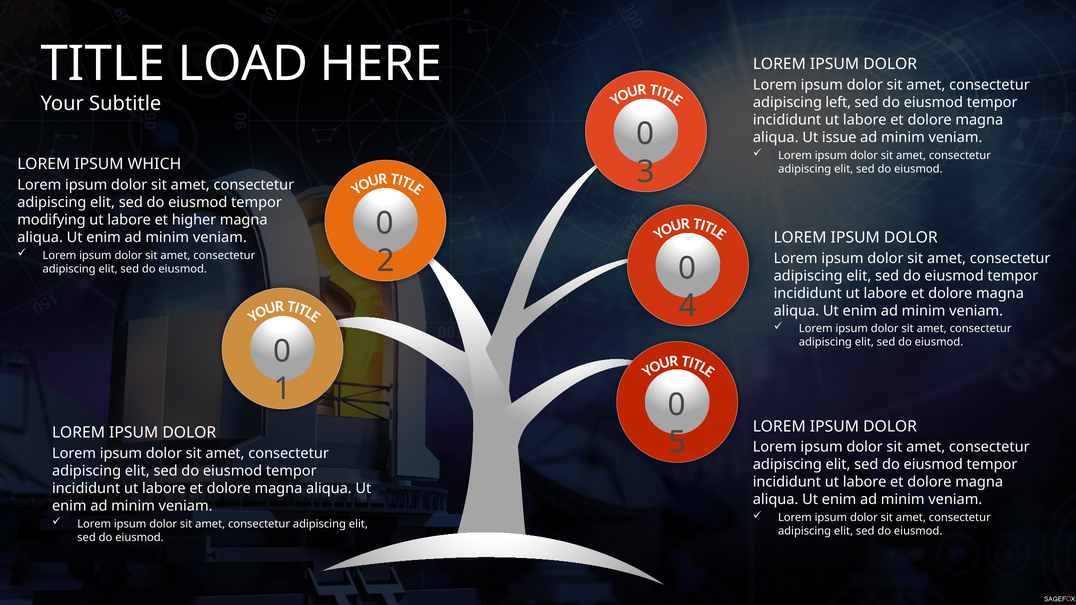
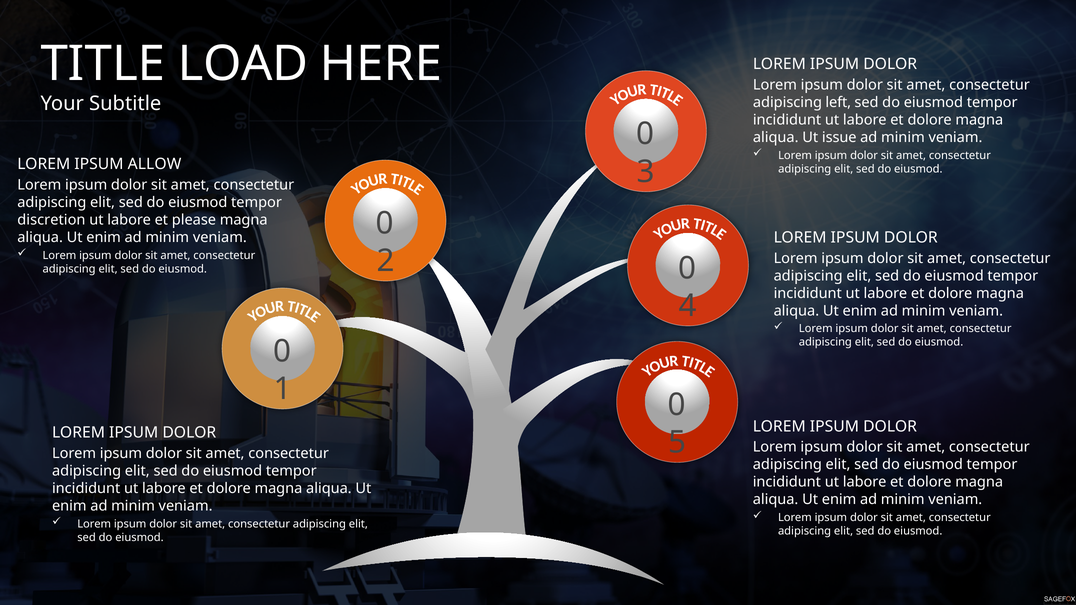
WHICH: WHICH -> ALLOW (155, 164)
modifying: modifying -> discretion (51, 220)
higher: higher -> please (194, 220)
